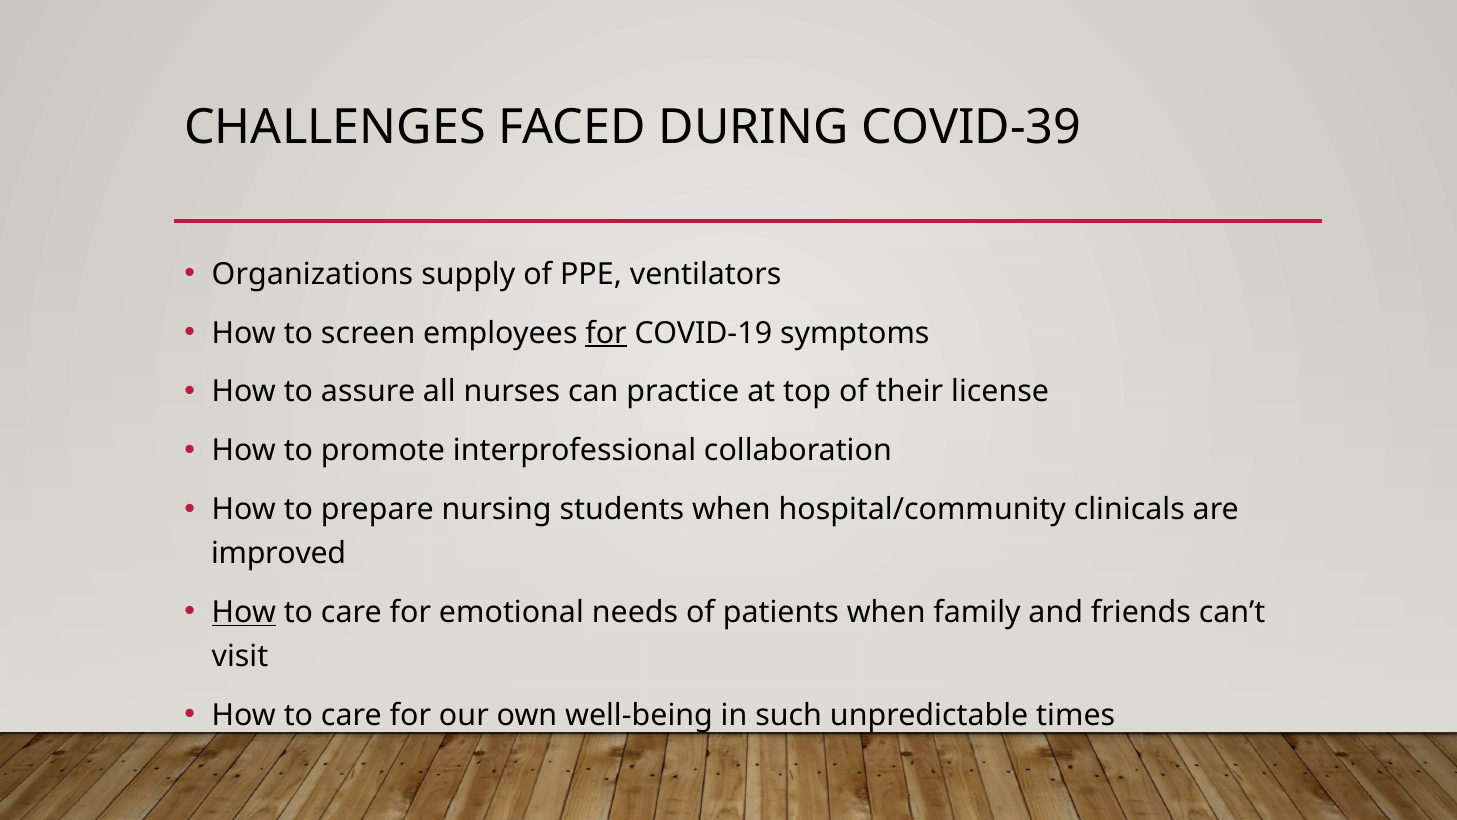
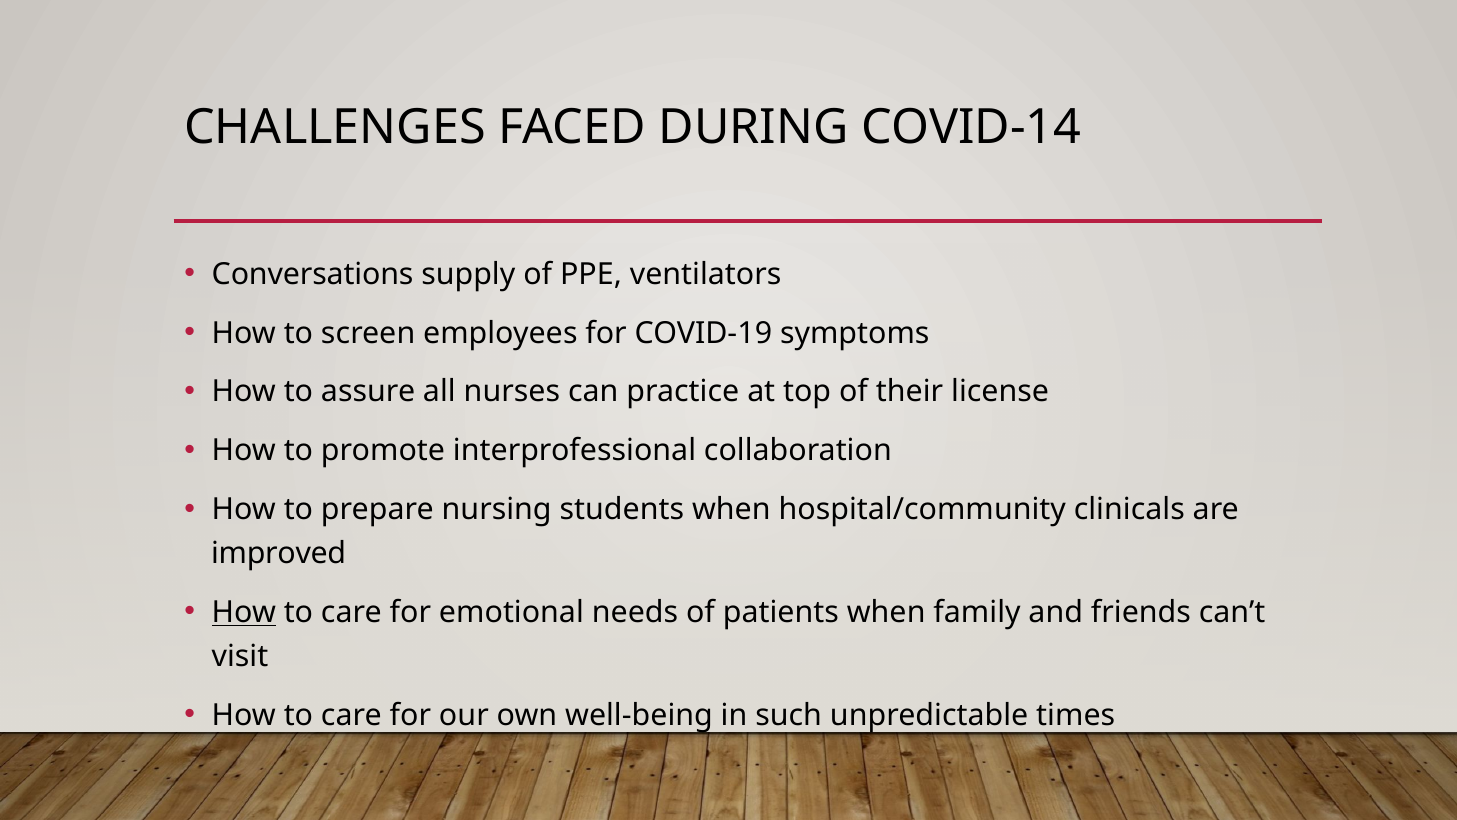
COVID-39: COVID-39 -> COVID-14 (971, 128)
Organizations: Organizations -> Conversations (313, 274)
for underline: present -> none (606, 333)
